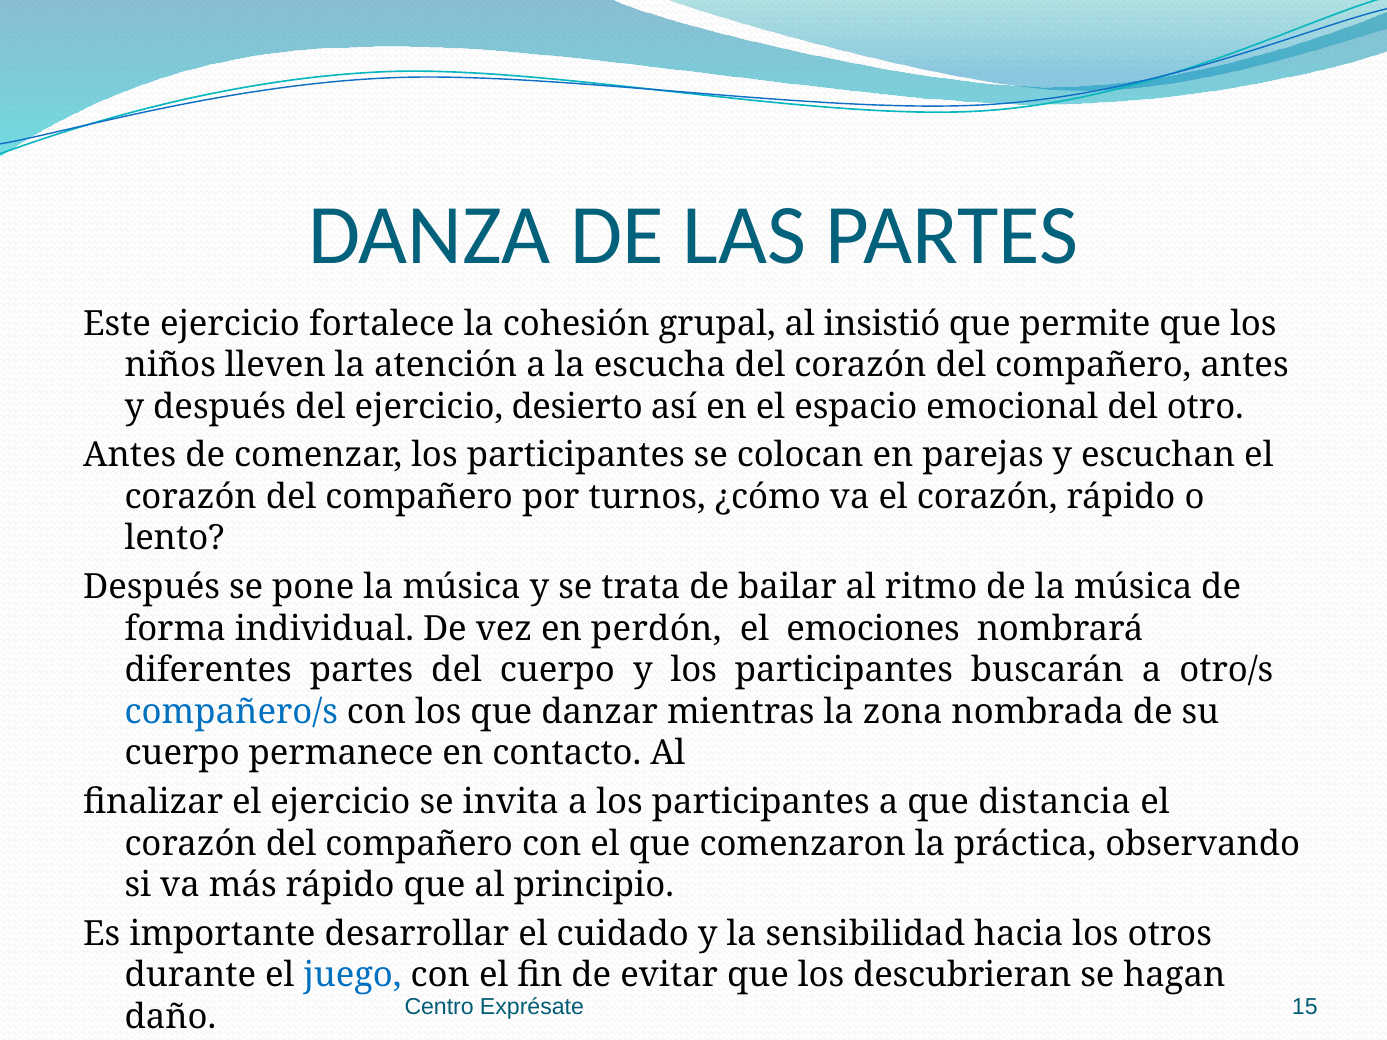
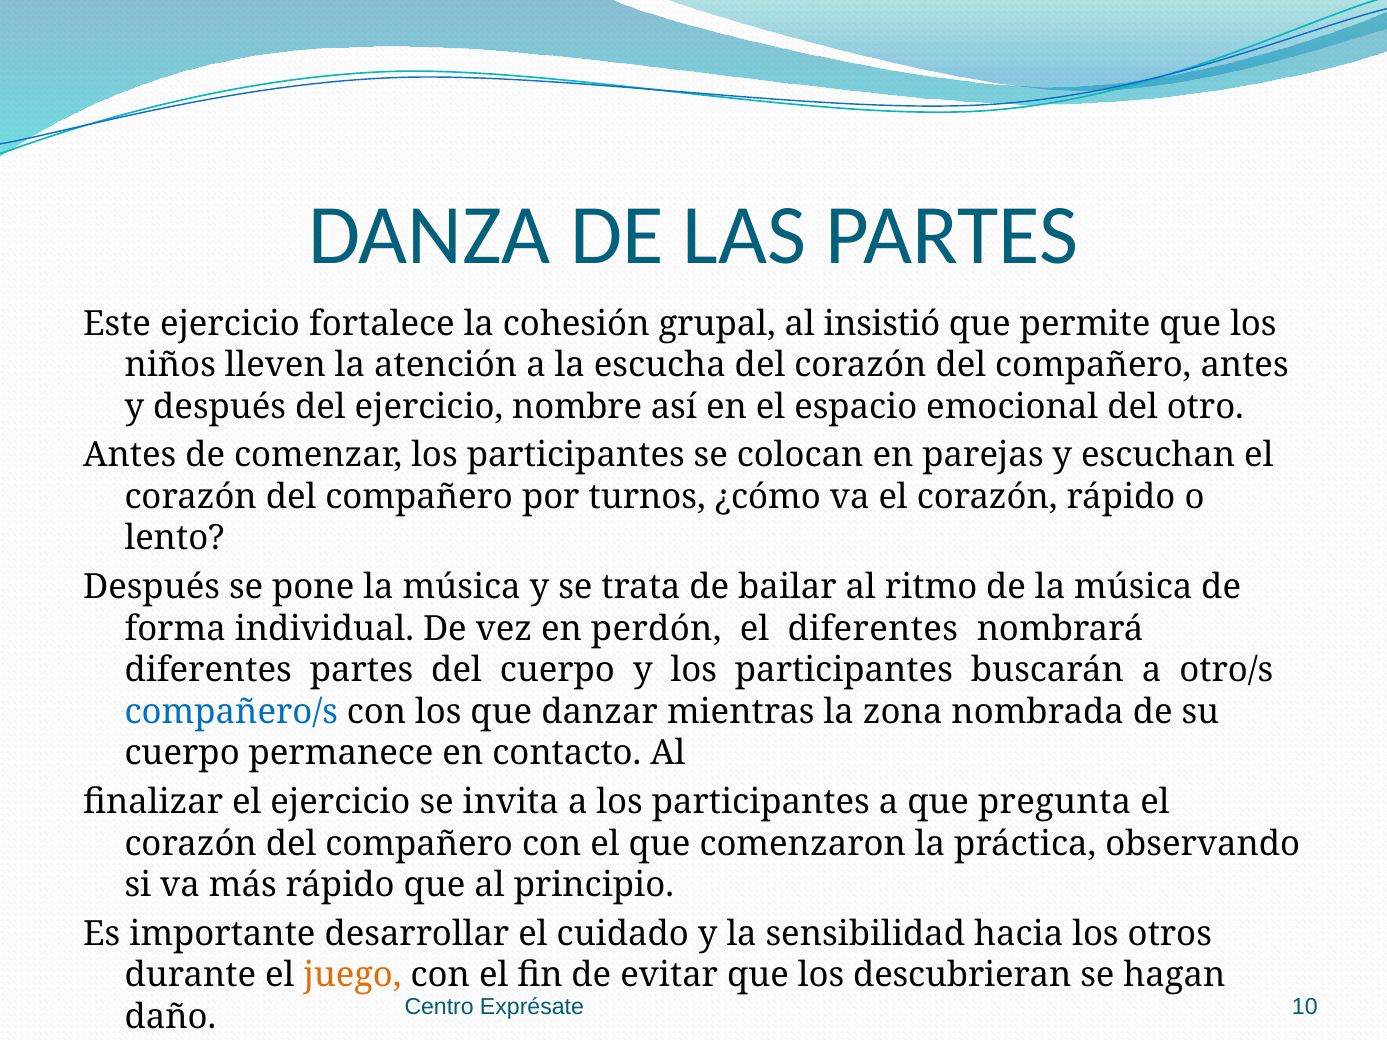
desierto: desierto -> nombre (577, 407)
el emociones: emociones -> diferentes (873, 629)
distancia: distancia -> pregunta (1055, 802)
juego colour: blue -> orange (353, 976)
15: 15 -> 10 (1305, 1007)
